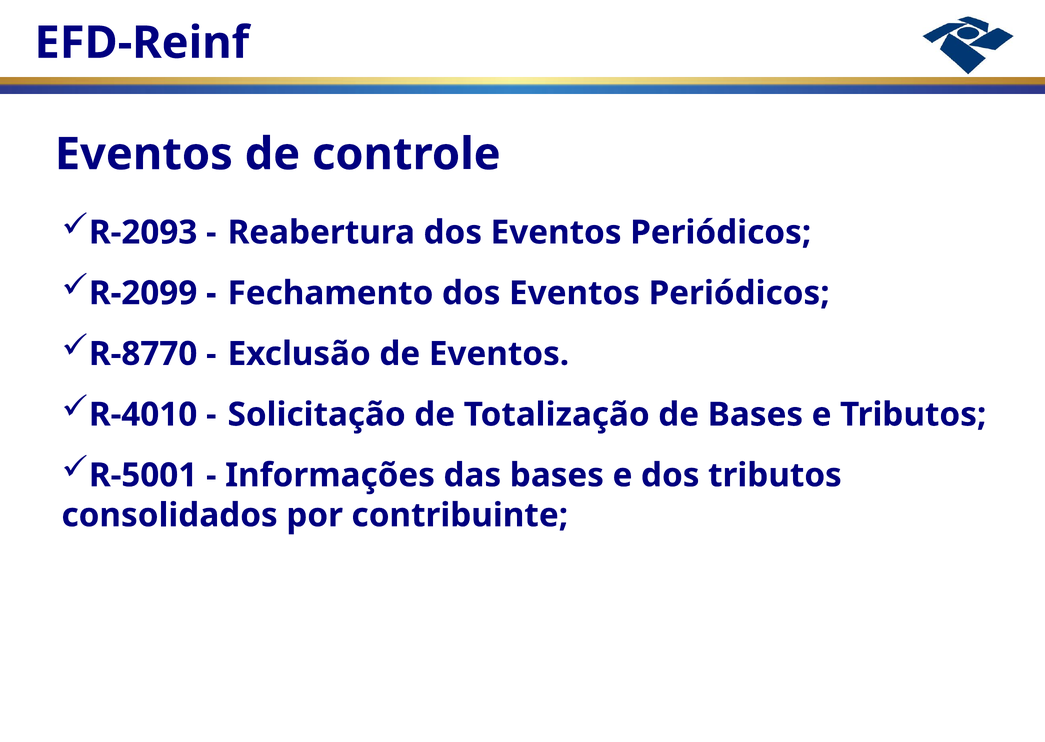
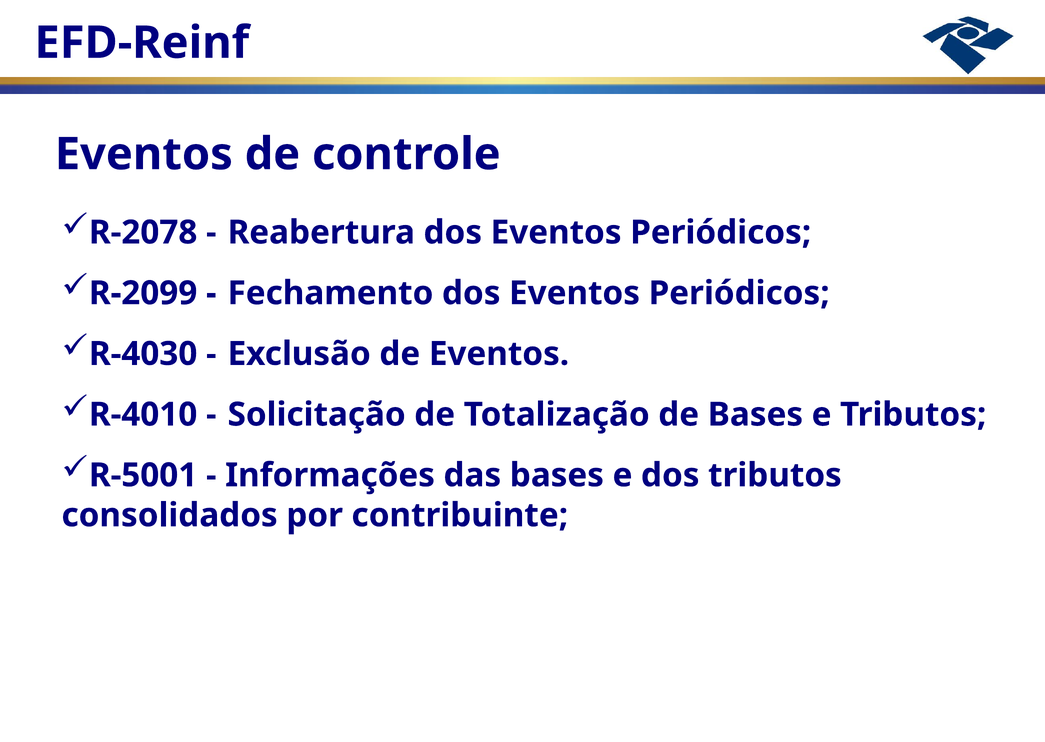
R-2093: R-2093 -> R-2078 (143, 232)
R-8770: R-8770 -> R-4030 (143, 354)
